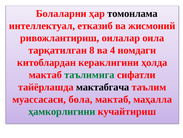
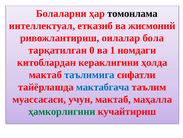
оила: оила -> бола (153, 38)
8: 8 -> 0 (92, 50)
4: 4 -> 1 (113, 50)
таълимига colour: green -> blue (89, 74)
мактабгача colour: black -> blue (103, 87)
бола: бола -> учун (81, 99)
